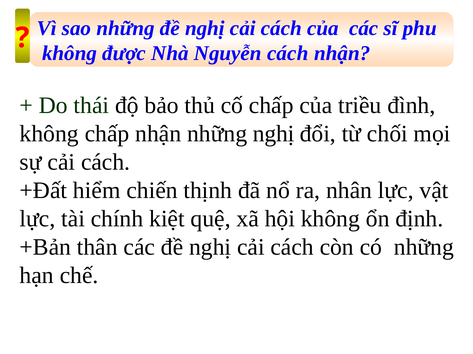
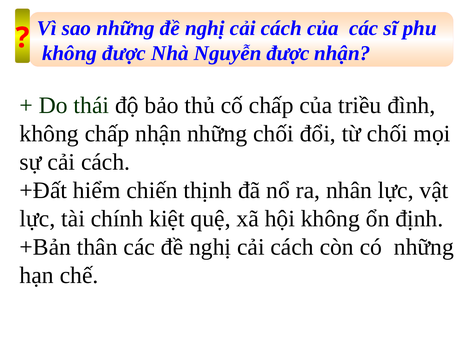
Nguyễn cách: cách -> được (288, 53)
những nghị: nghị -> chối (273, 134)
